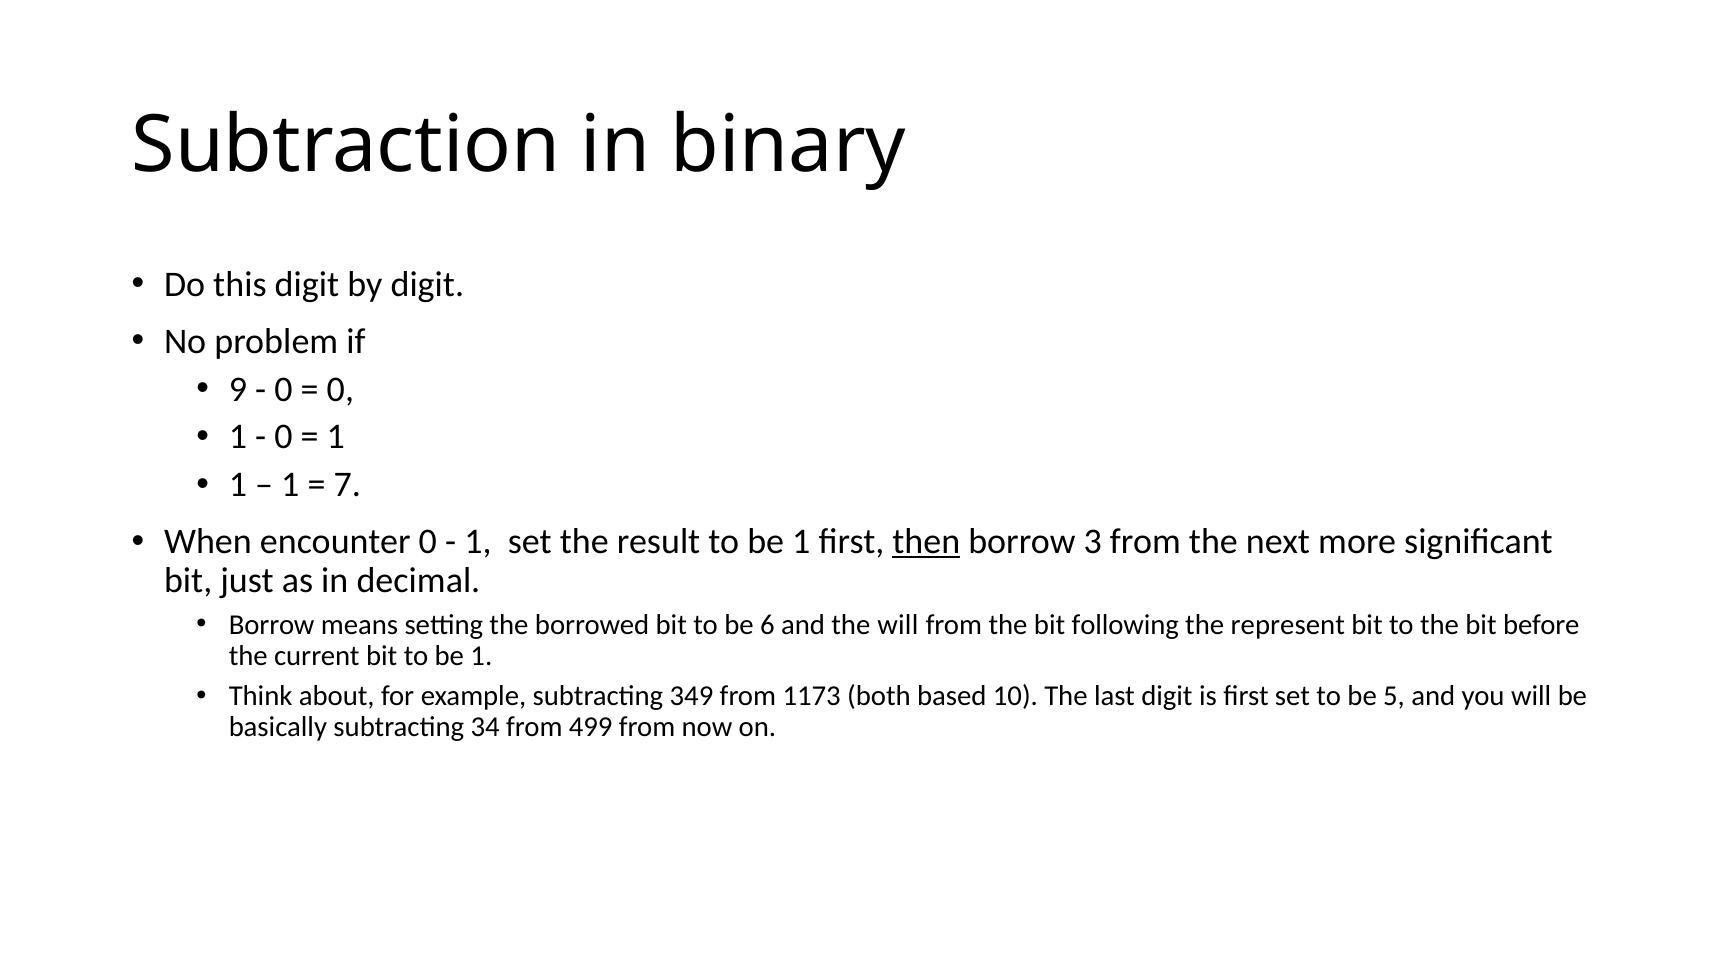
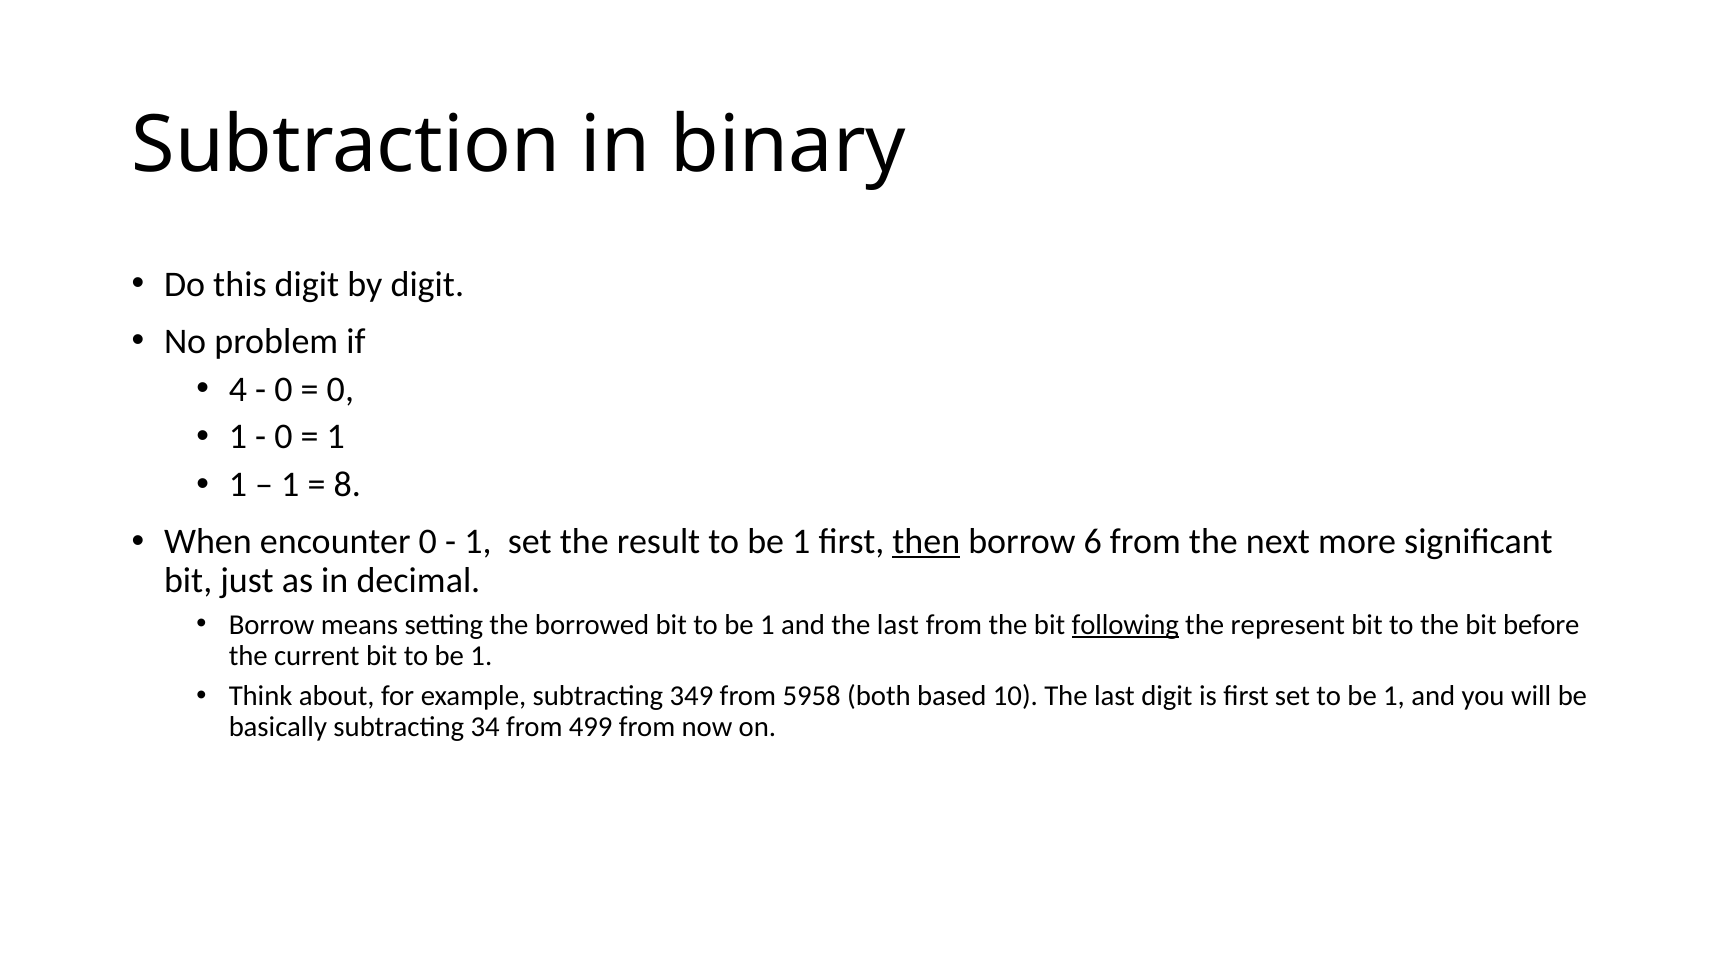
9: 9 -> 4 (238, 389)
7: 7 -> 8 (347, 485)
3: 3 -> 6 (1093, 542)
6: 6 -> 1 (767, 624)
and the will: will -> last (898, 624)
following underline: none -> present (1125, 624)
1173: 1173 -> 5958 (812, 695)
set to be 5: 5 -> 1 (1394, 695)
